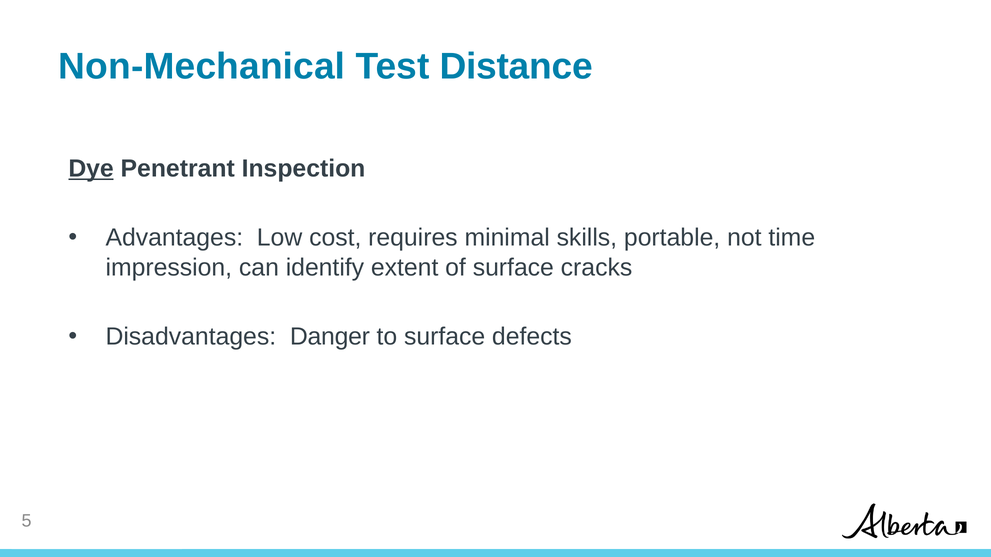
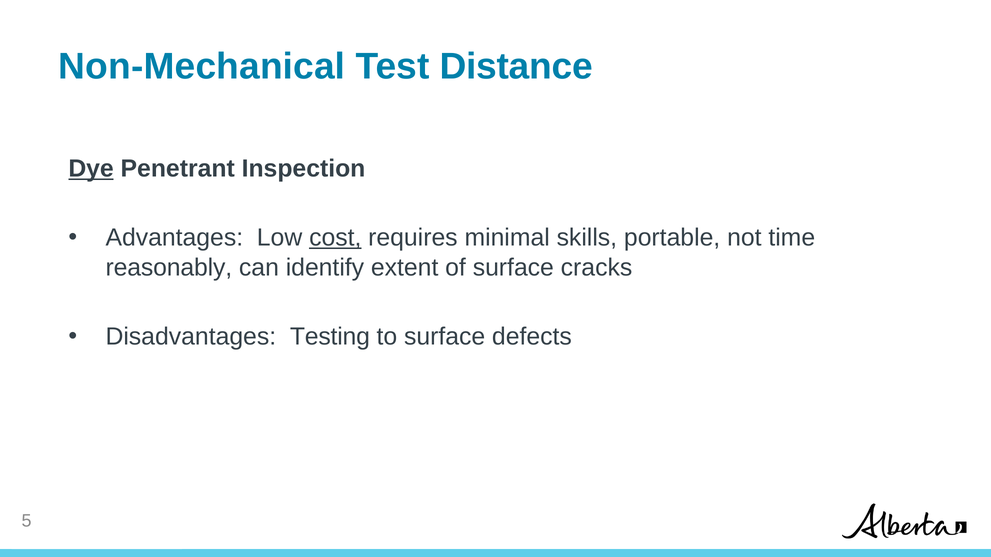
cost underline: none -> present (335, 238)
impression: impression -> reasonably (169, 268)
Danger: Danger -> Testing (330, 337)
